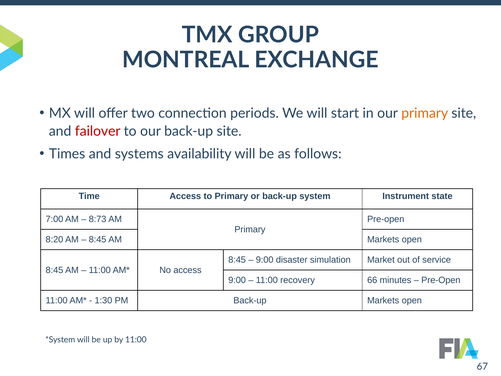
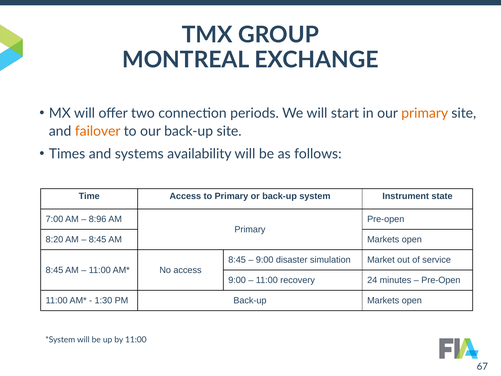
failover colour: red -> orange (98, 131)
8:73: 8:73 -> 8:96 (98, 219)
66: 66 -> 24 (372, 280)
